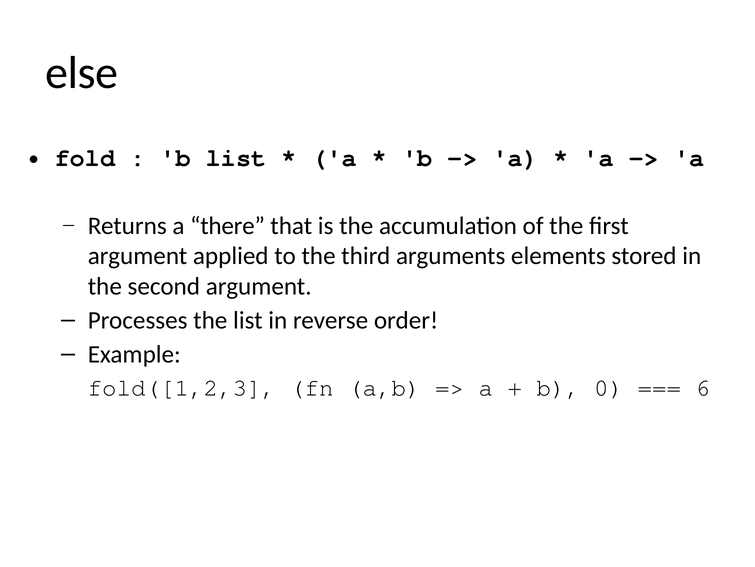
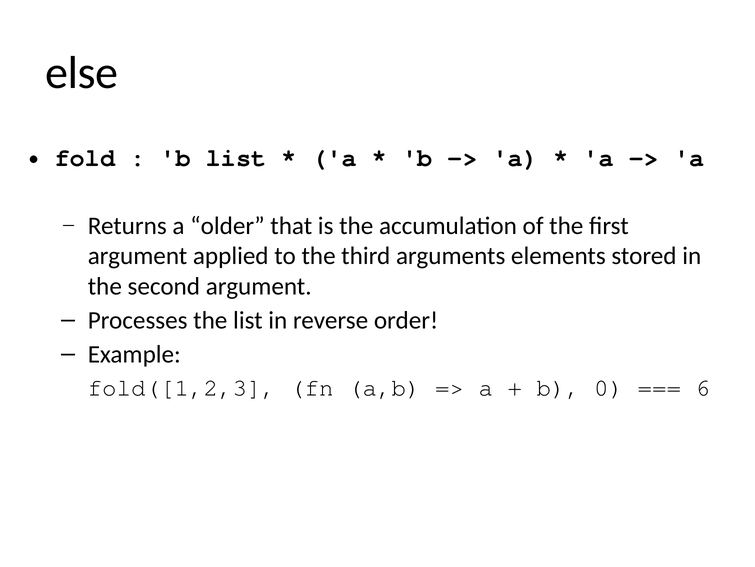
there: there -> older (227, 226)
